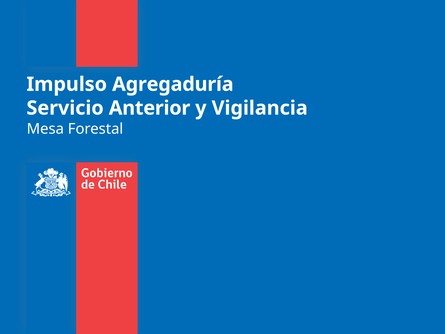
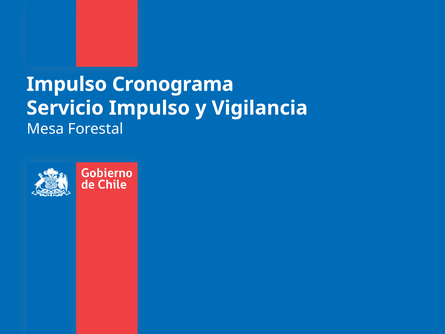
Agregaduría: Agregaduría -> Cronograma (173, 84)
Servicio Anterior: Anterior -> Impulso (149, 108)
